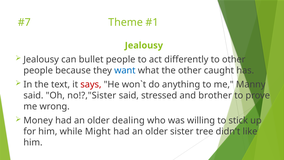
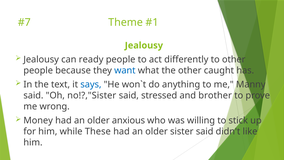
bullet: bullet -> ready (91, 59)
says colour: red -> blue (91, 84)
dealing: dealing -> anxious (128, 120)
Might: Might -> These (98, 131)
sister tree: tree -> said (205, 131)
